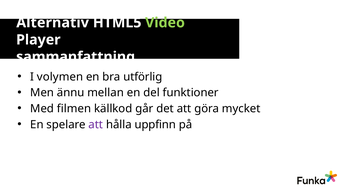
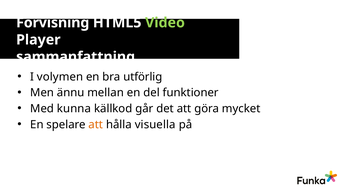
Alternativ: Alternativ -> Förvisning (53, 23)
filmen: filmen -> kunna (74, 108)
att colour: purple -> orange (96, 124)
uppfinn: uppfinn -> visuella (155, 124)
